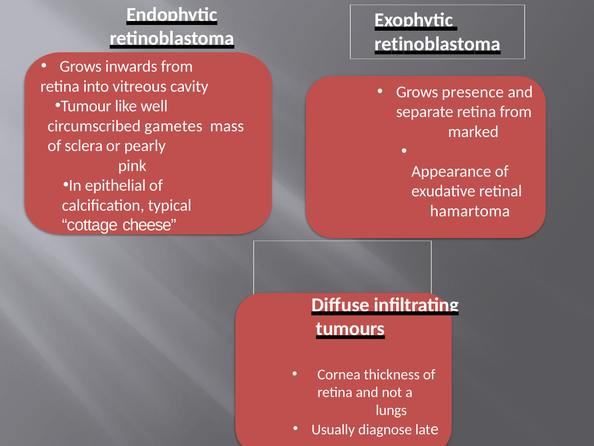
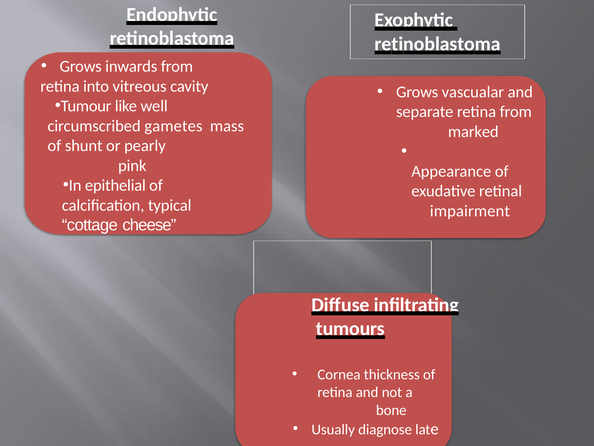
presence: presence -> vascualar (473, 92)
sclera: sclera -> shunt (84, 146)
hamartoma: hamartoma -> impairment (470, 211)
lungs: lungs -> bone (391, 410)
